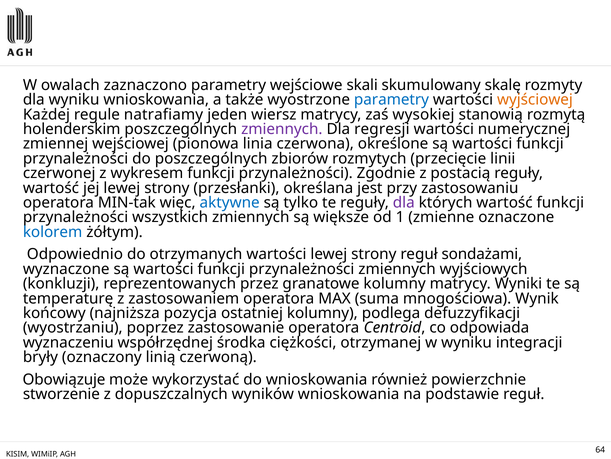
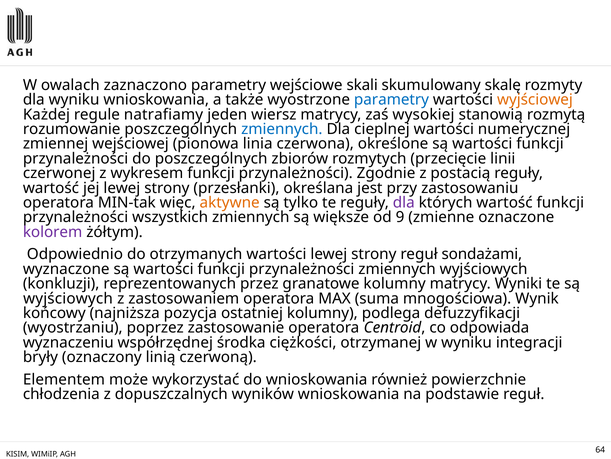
holenderskim: holenderskim -> rozumowanie (72, 129)
zmiennych colour: purple -> blue (282, 129)
regresji: regresji -> cieplnej (382, 129)
aktywne colour: blue -> orange (230, 202)
1: 1 -> 9 (400, 217)
kolorem colour: blue -> purple (53, 232)
temperaturę: temperaturę -> wyjściowych (68, 298)
Obowiązuje: Obowiązuje -> Elementem (64, 379)
stworzenie: stworzenie -> chłodzenia (61, 394)
